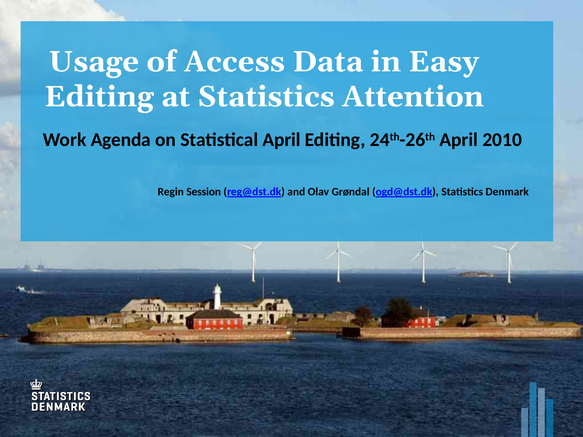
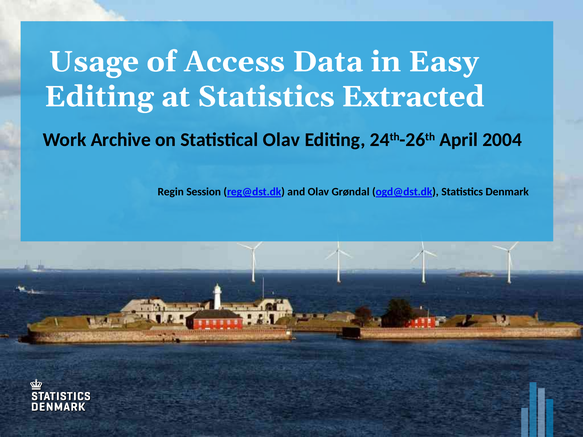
Attention: Attention -> Extracted (413, 97)
Agenda: Agenda -> Archive (121, 140)
Statistical April: April -> Olav (281, 140)
2010: 2010 -> 2004 (502, 140)
